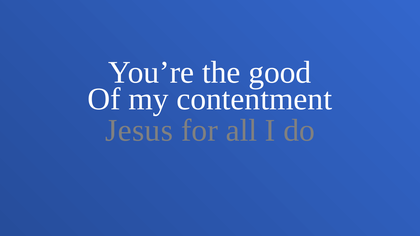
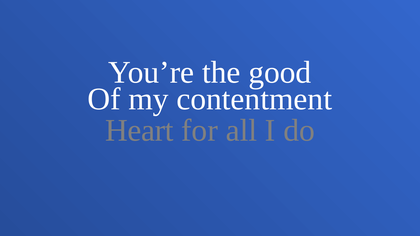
Jesus: Jesus -> Heart (139, 130)
